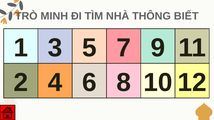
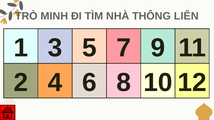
BIẾT: BIẾT -> LIÊN (186, 16)
